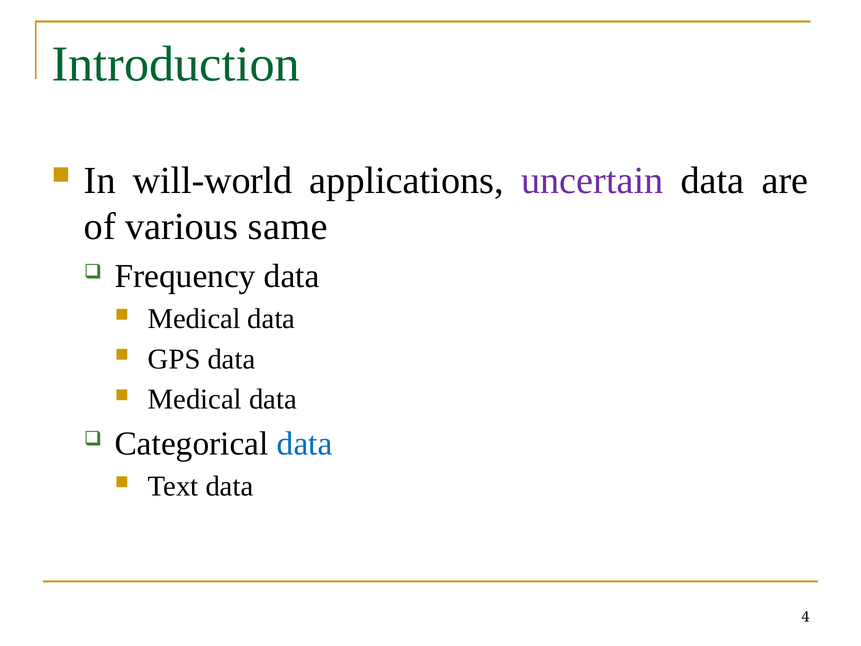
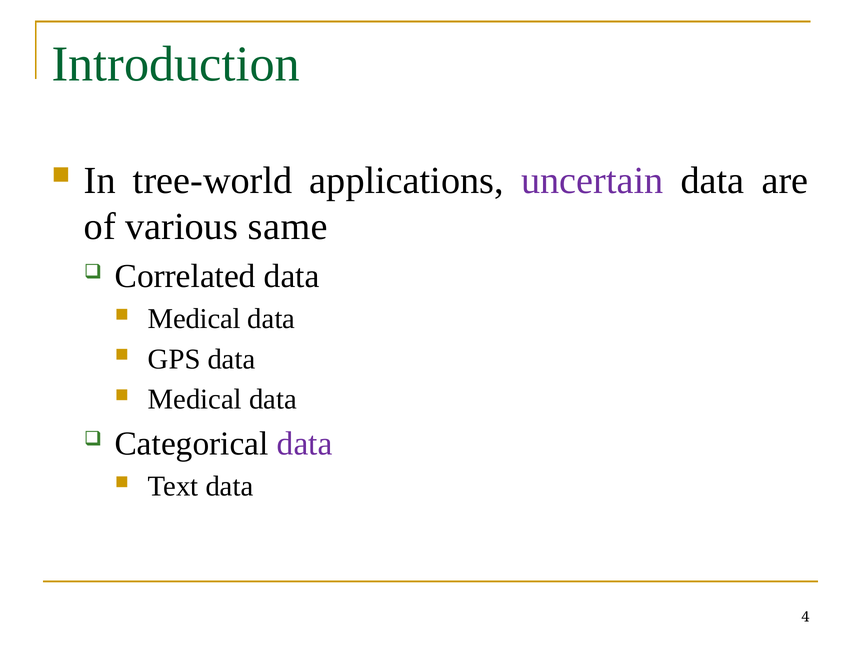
will-world: will-world -> tree-world (213, 181)
Frequency: Frequency -> Correlated (185, 276)
data colour: blue -> purple (305, 443)
